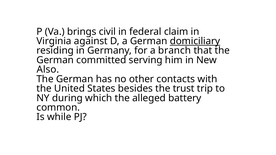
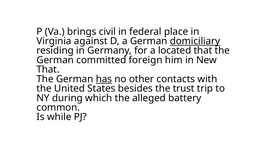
claim: claim -> place (176, 32)
branch: branch -> located (175, 51)
serving: serving -> foreign (146, 60)
Also: Also -> That (48, 70)
has underline: none -> present (104, 79)
